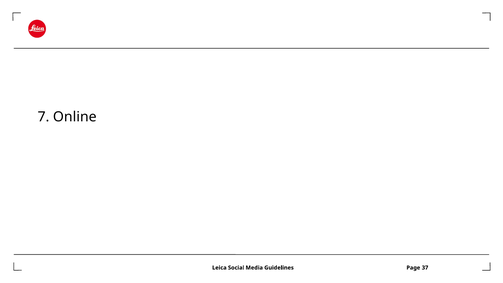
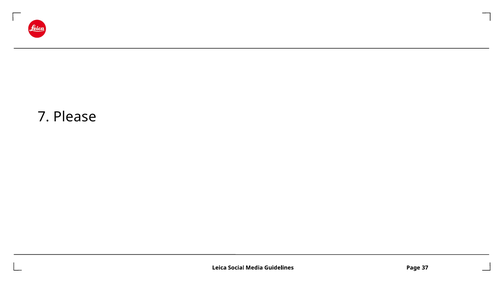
Online: Online -> Please (75, 117)
